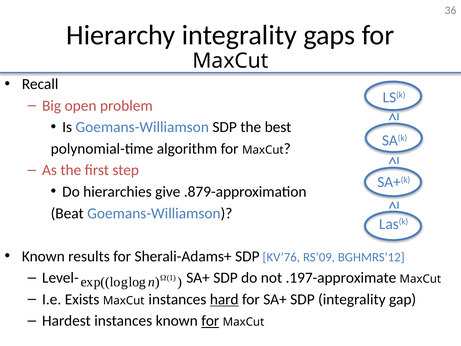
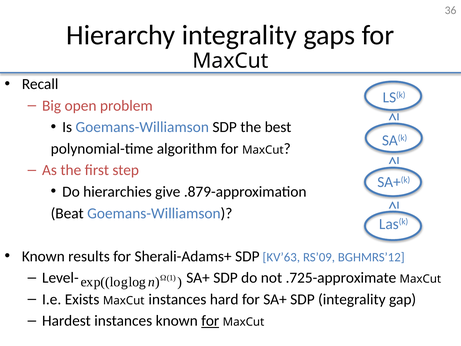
KV’76: KV’76 -> KV’63 (281, 257)
.197-approximate: .197-approximate -> .725-approximate (341, 278)
hard underline: present -> none (224, 299)
